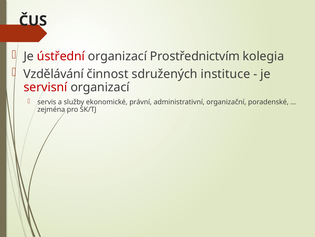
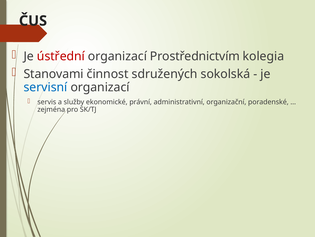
Vzdělávání: Vzdělávání -> Stanovami (54, 74)
instituce: instituce -> sokolská (225, 74)
servisní colour: red -> blue (45, 87)
